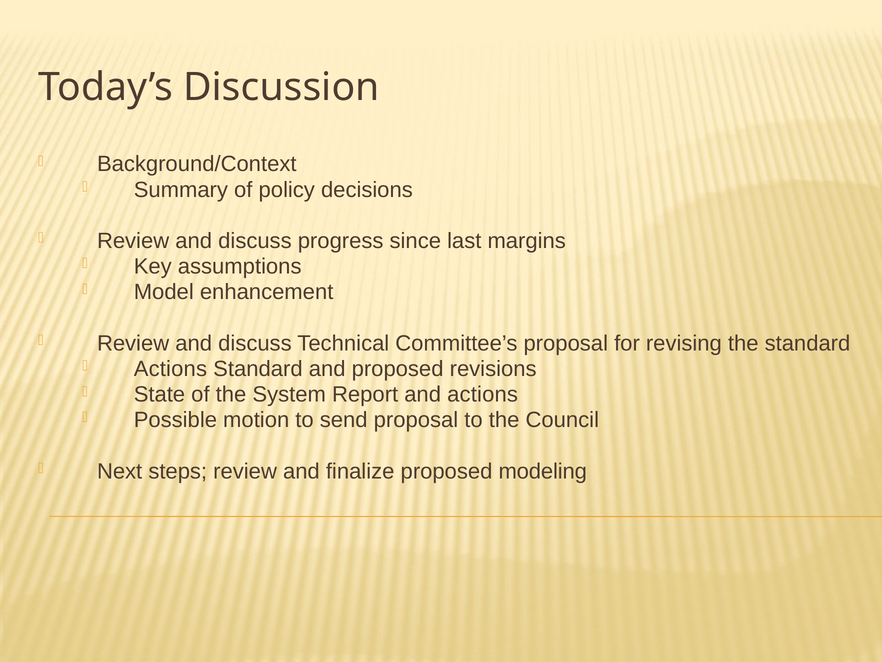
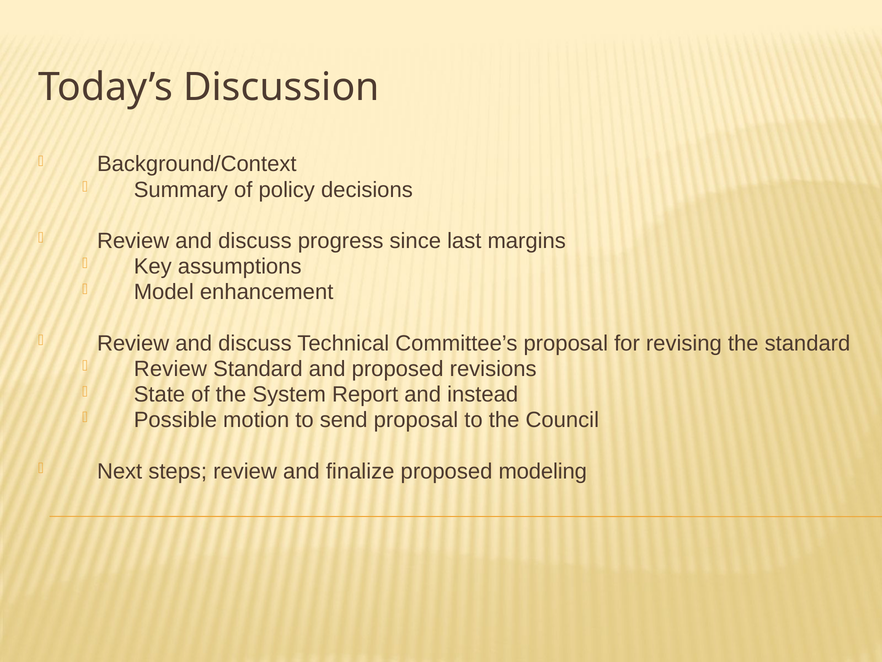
Actions: Actions -> Review (170, 369)
and actions: actions -> instead (483, 394)
